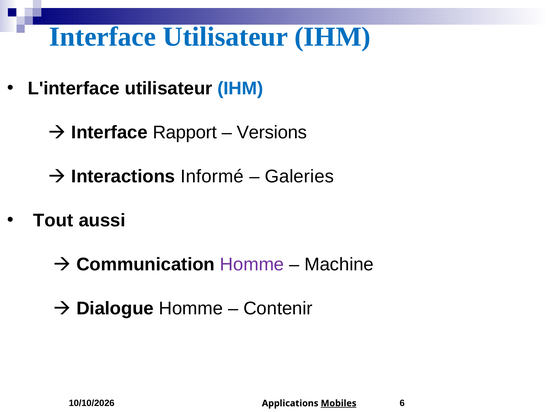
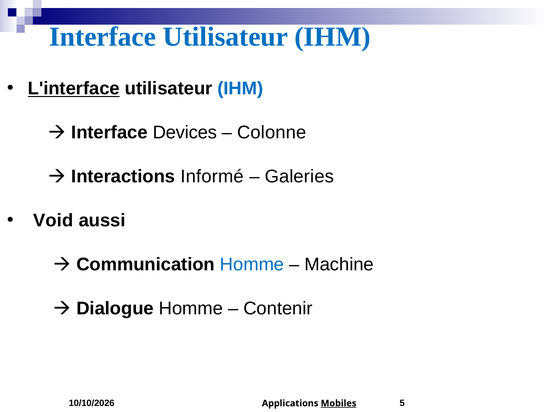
L'interface underline: none -> present (74, 89)
Rapport: Rapport -> Devices (185, 133)
Versions: Versions -> Colonne (272, 133)
Tout: Tout -> Void (53, 221)
Homme colour: purple -> blue (252, 265)
6: 6 -> 5 (402, 404)
